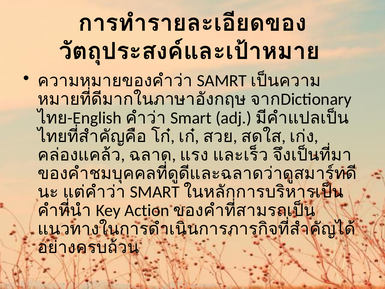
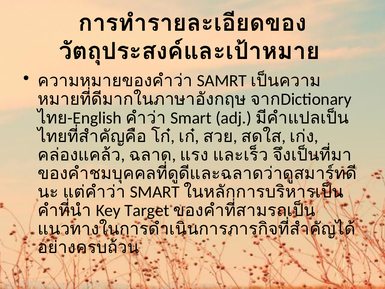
Action: Action -> Target (147, 210)
